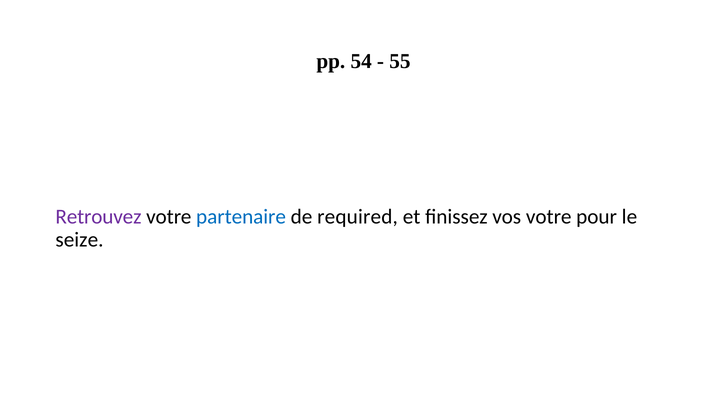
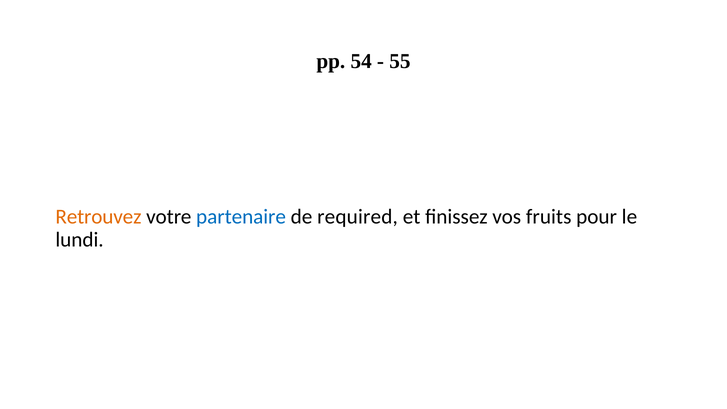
Retrouvez colour: purple -> orange (98, 217)
vos votre: votre -> fruits (549, 217)
seize: seize -> lundi (80, 240)
